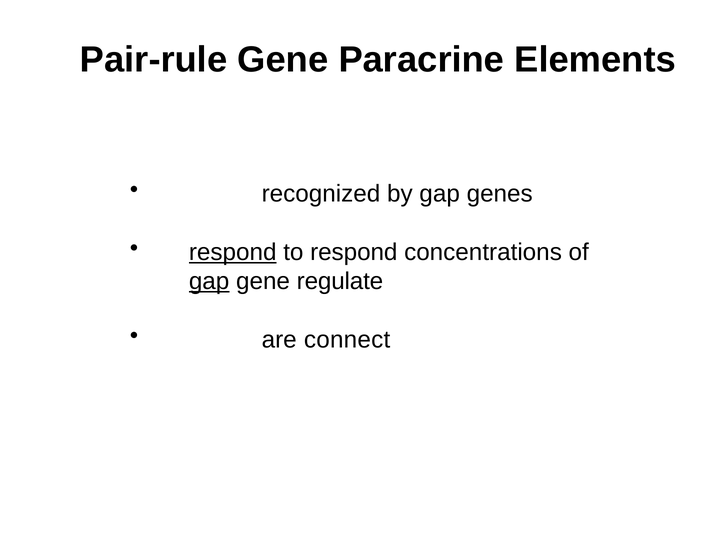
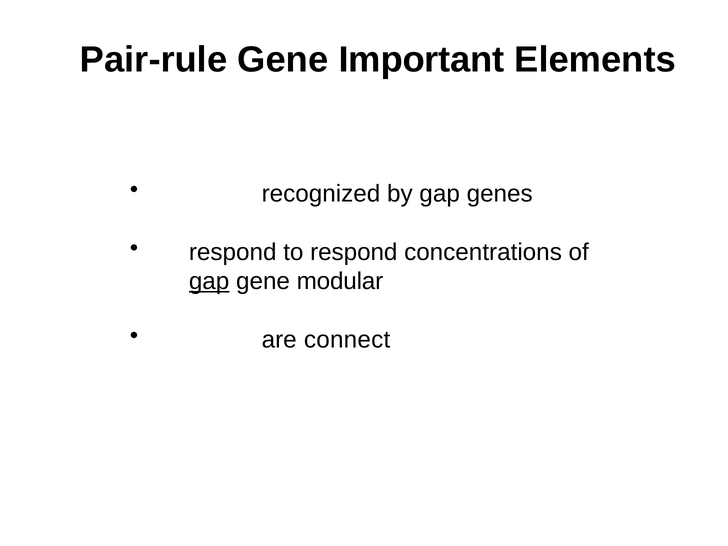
Paracrine: Paracrine -> Important (421, 60)
respond underline: present -> none (233, 252)
regulate: regulate -> modular (340, 281)
